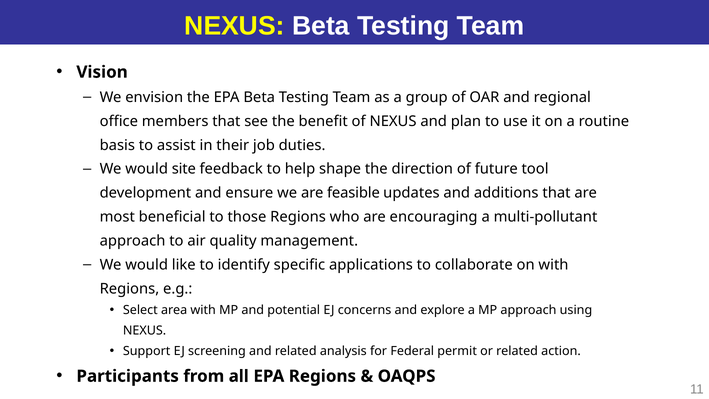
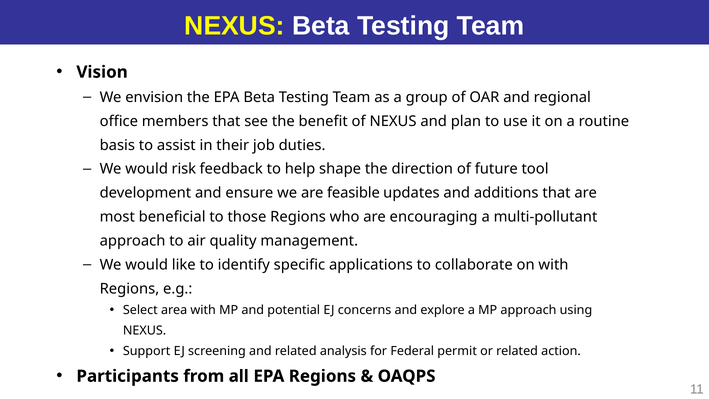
site: site -> risk (184, 169)
